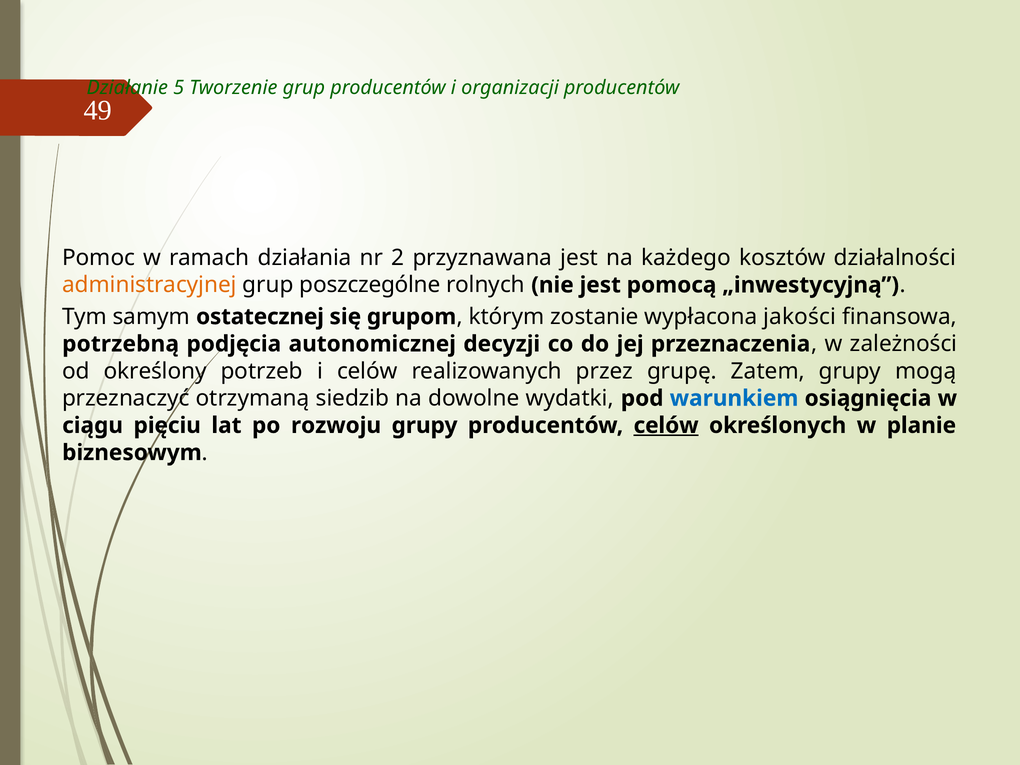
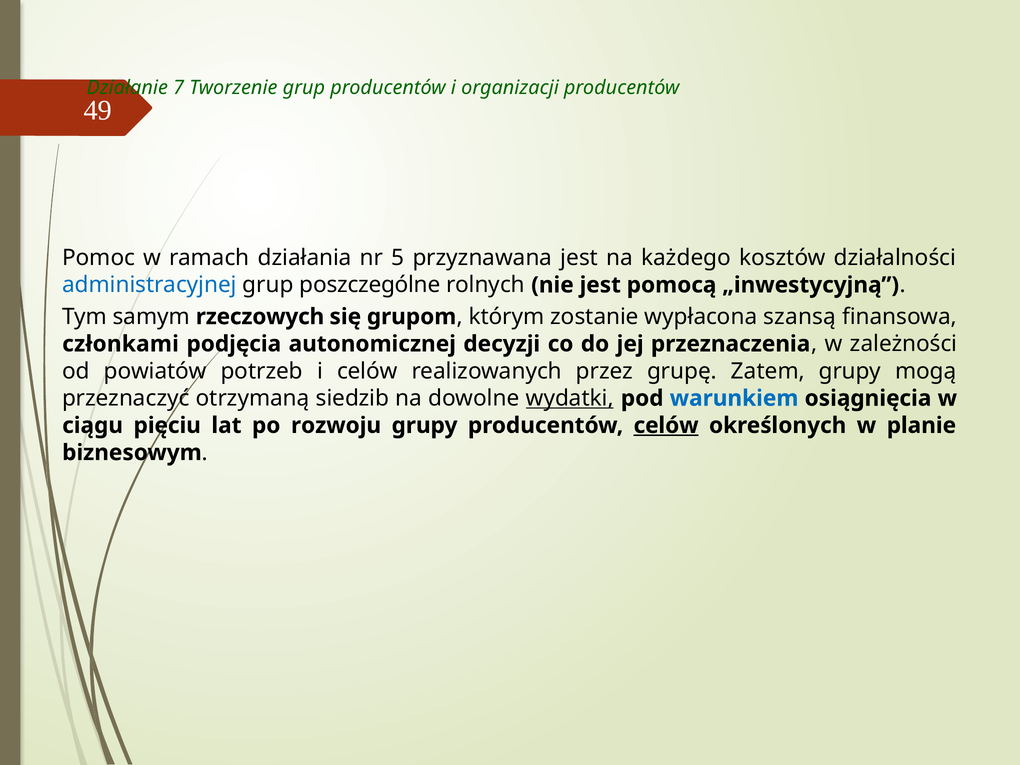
5: 5 -> 7 (179, 88)
2: 2 -> 5 (398, 258)
administracyjnej colour: orange -> blue (149, 285)
ostatecznej: ostatecznej -> rzeczowych (260, 317)
jakości: jakości -> szansą (800, 317)
potrzebną: potrzebną -> członkami (121, 344)
określony: określony -> powiatów (155, 371)
wydatki underline: none -> present (570, 398)
